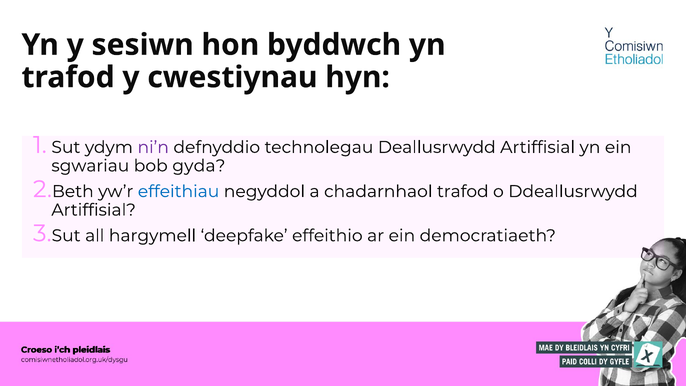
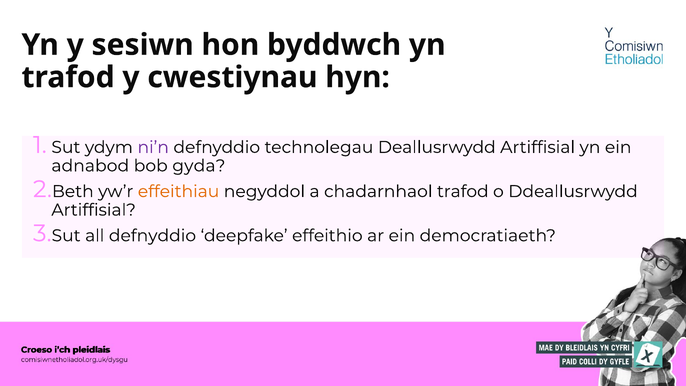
sgwariau: sgwariau -> adnabod (90, 166)
effeithiau colour: blue -> orange (179, 191)
all hargymell: hargymell -> defnyddio (152, 236)
